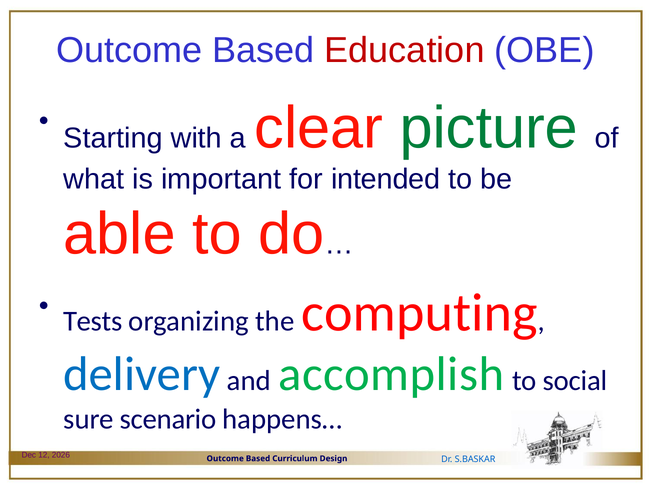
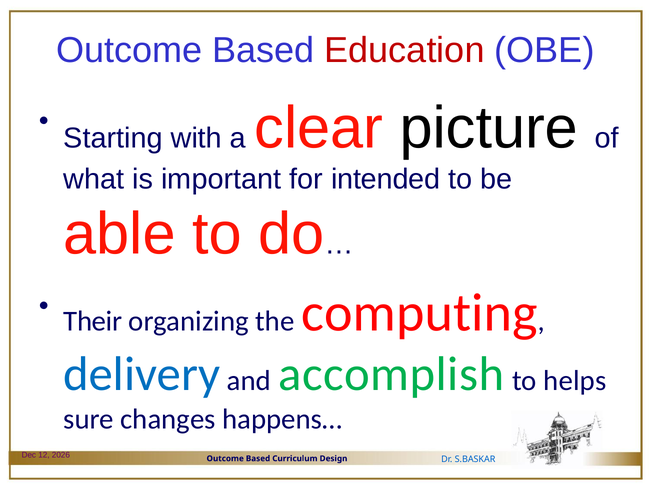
picture colour: green -> black (489, 128)
Tests: Tests -> Their (93, 321)
social: social -> helps (575, 380)
scenario: scenario -> changes (168, 419)
